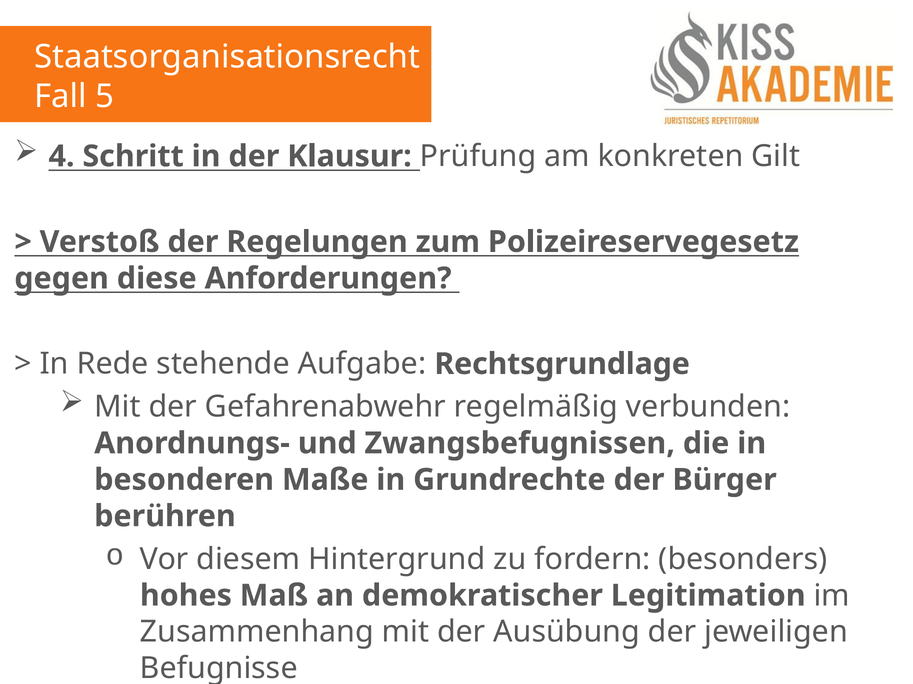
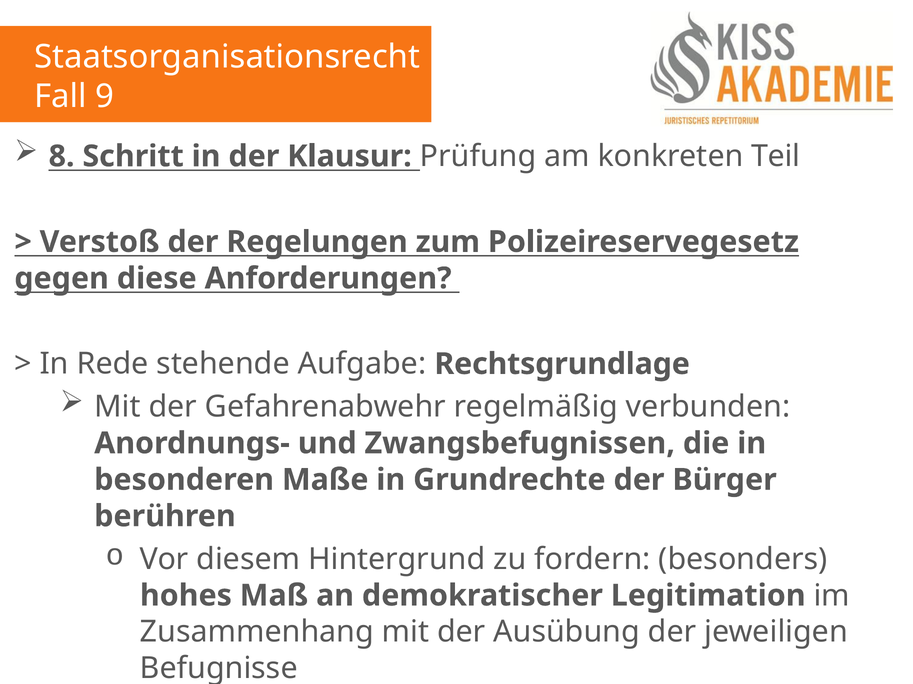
5: 5 -> 9 (105, 96)
4: 4 -> 8 (62, 156)
Gilt: Gilt -> Teil (776, 156)
